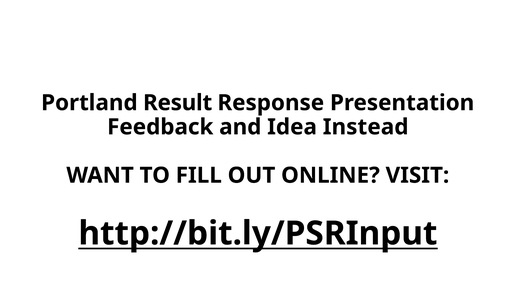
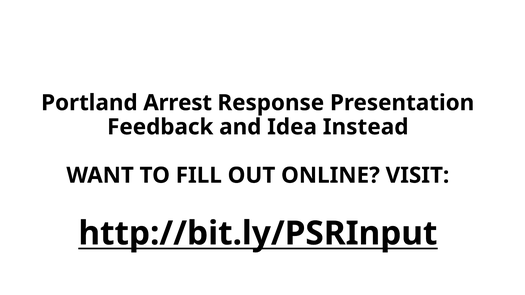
Result: Result -> Arrest (178, 103)
